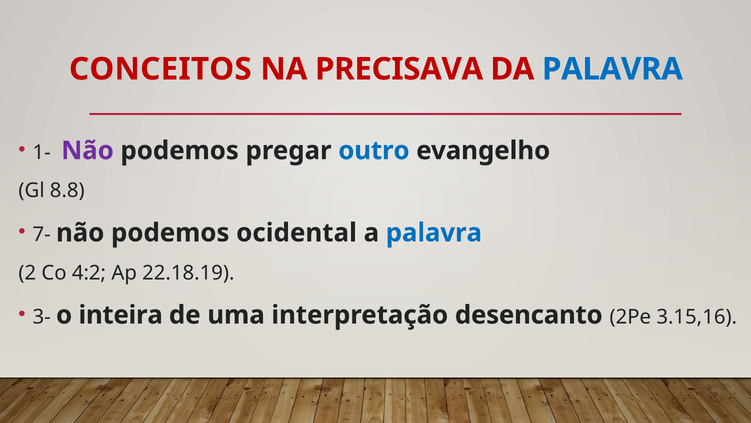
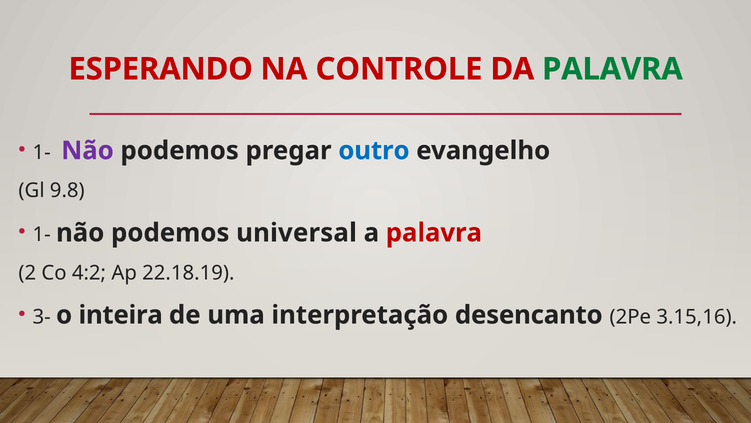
CONCEITOS: CONCEITOS -> ESPERANDO (161, 69)
PRECISAVA: PRECISAVA -> CONTROLE (399, 69)
PALAVRA colour: blue -> green (612, 69)
8.8: 8.8 -> 9.8 (67, 190)
7-: 7- -> 1- (42, 234)
ocidental: ocidental -> universal (296, 233)
palavra colour: blue -> red (434, 233)
